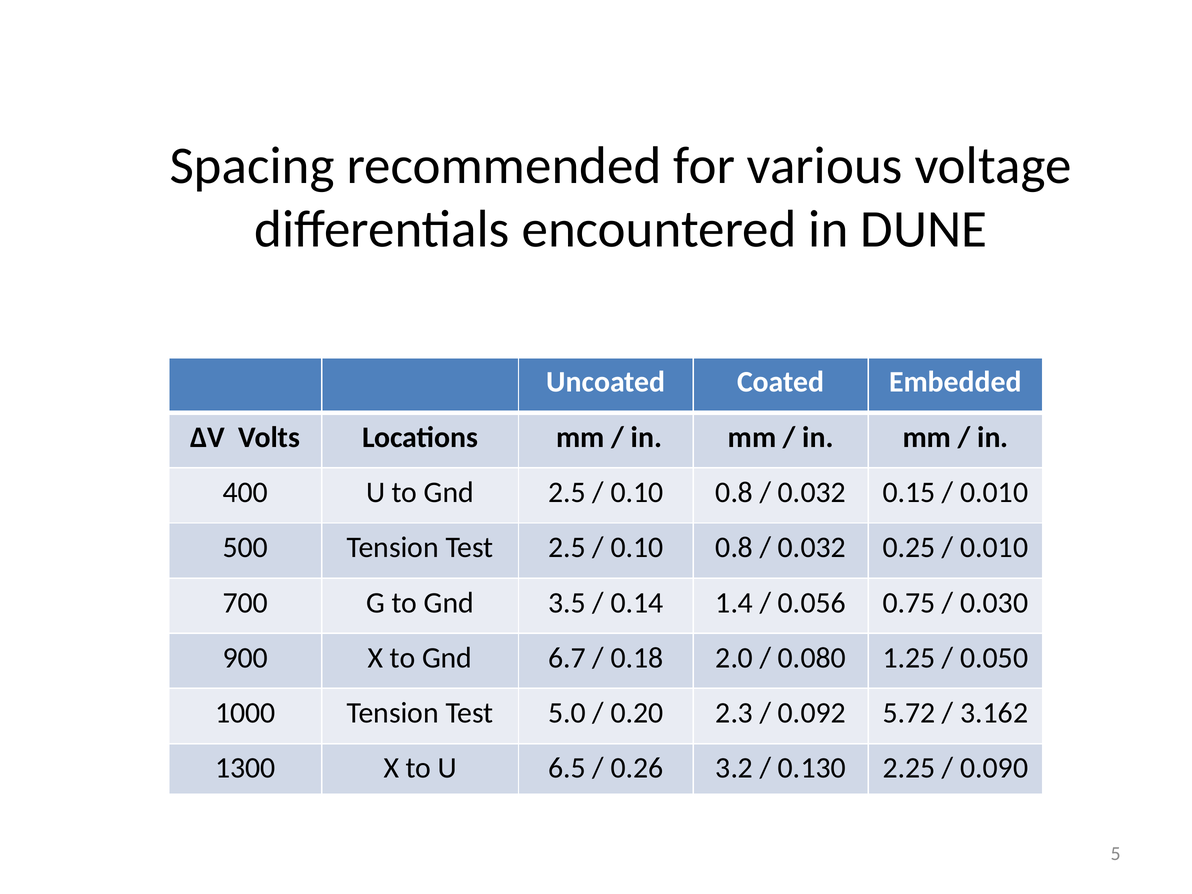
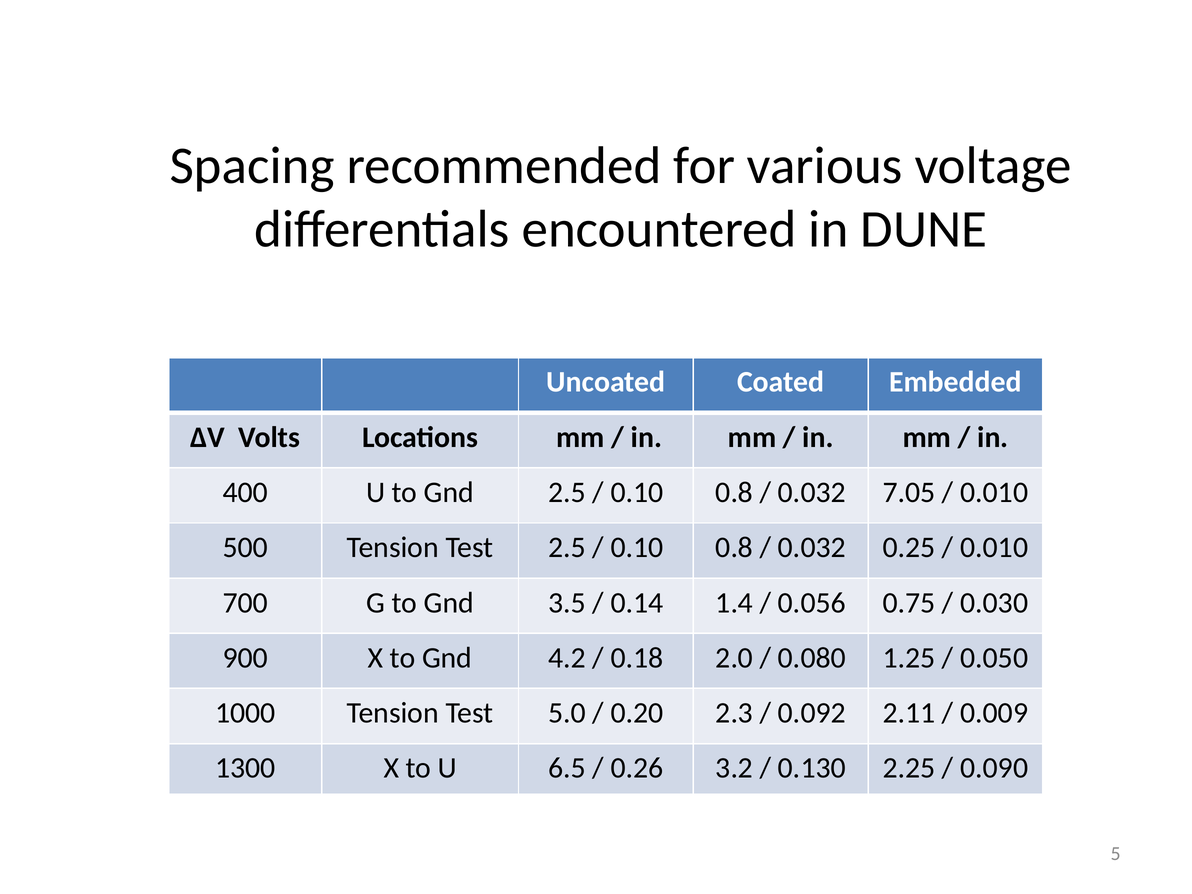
0.15: 0.15 -> 7.05 (909, 492)
6.7: 6.7 -> 4.2 (567, 658)
5.72: 5.72 -> 2.11 (909, 713)
3.162: 3.162 -> 0.009 (994, 713)
